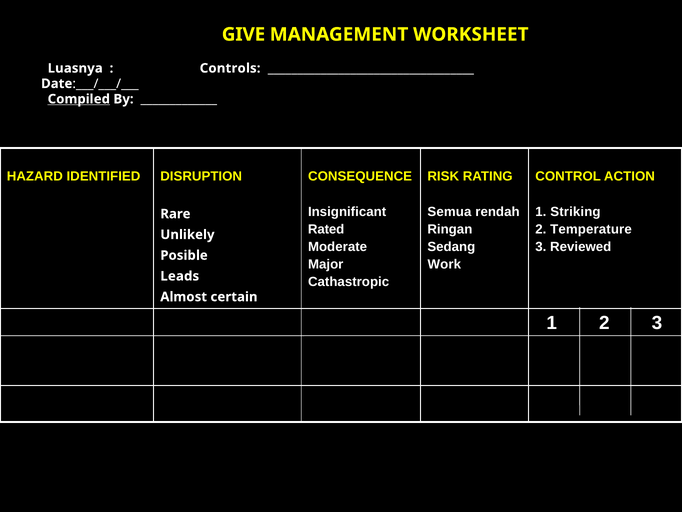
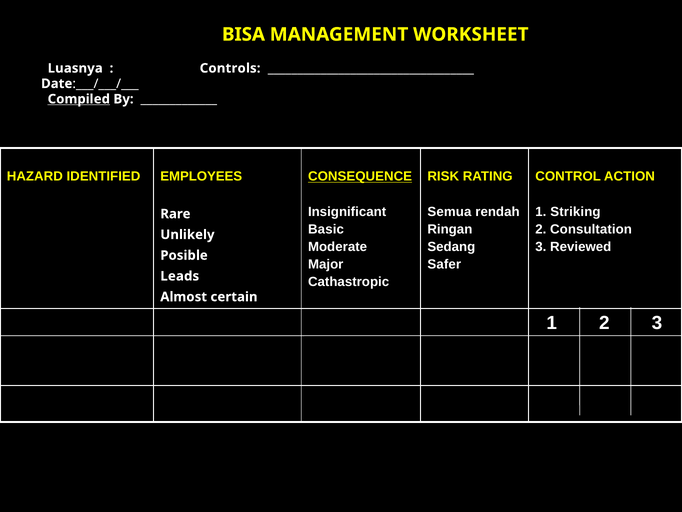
GIVE: GIVE -> BISA (243, 34)
DISRUPTION: DISRUPTION -> EMPLOYEES (201, 176)
CONSEQUENCE underline: none -> present (360, 176)
Rated: Rated -> Basic (326, 229)
Temperature: Temperature -> Consultation (591, 229)
Work: Work -> Safer (444, 264)
